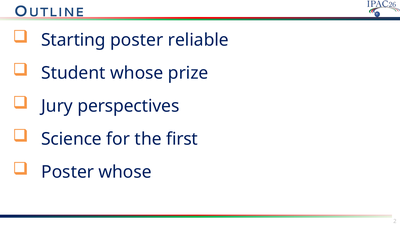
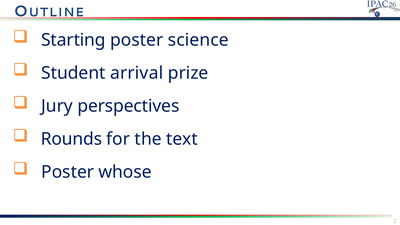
reliable: reliable -> science (198, 40)
Student whose: whose -> arrival (137, 73)
Science: Science -> Rounds (72, 139)
first: first -> text (182, 139)
